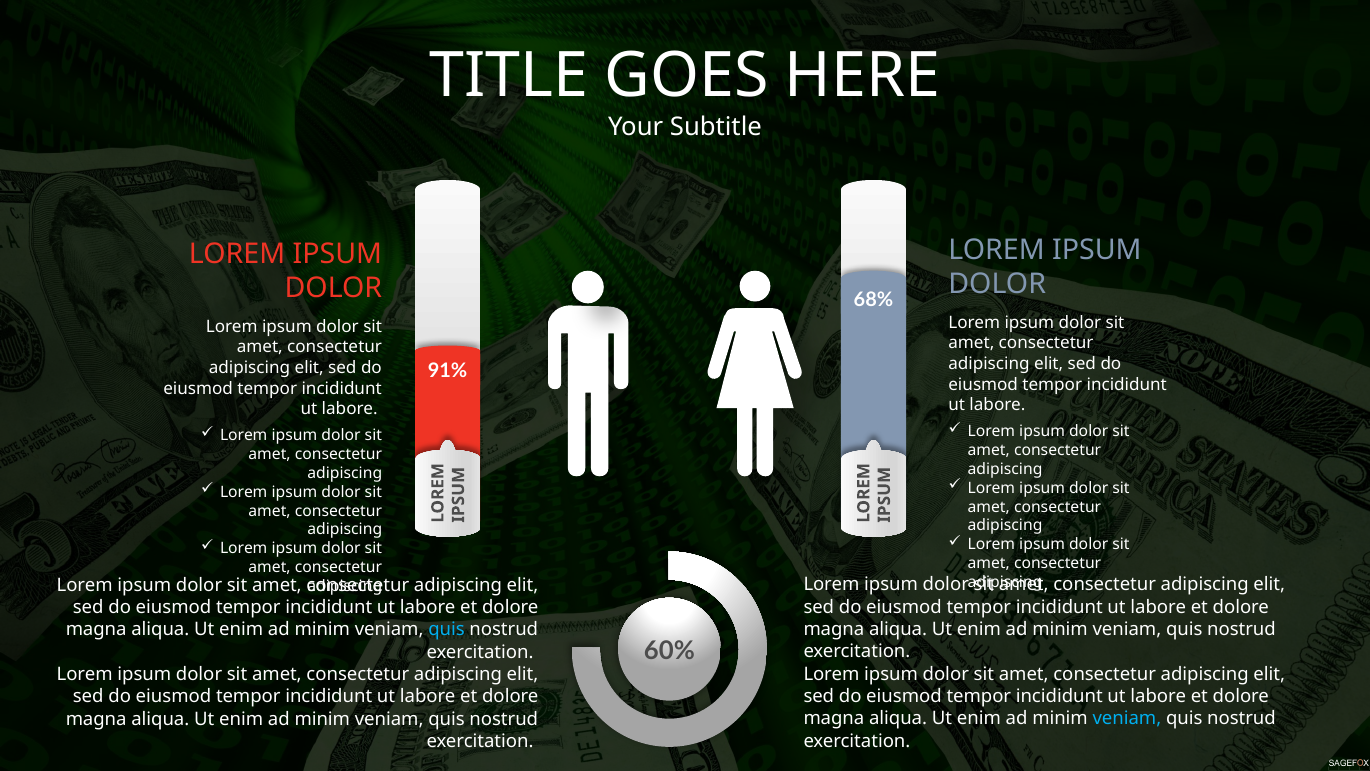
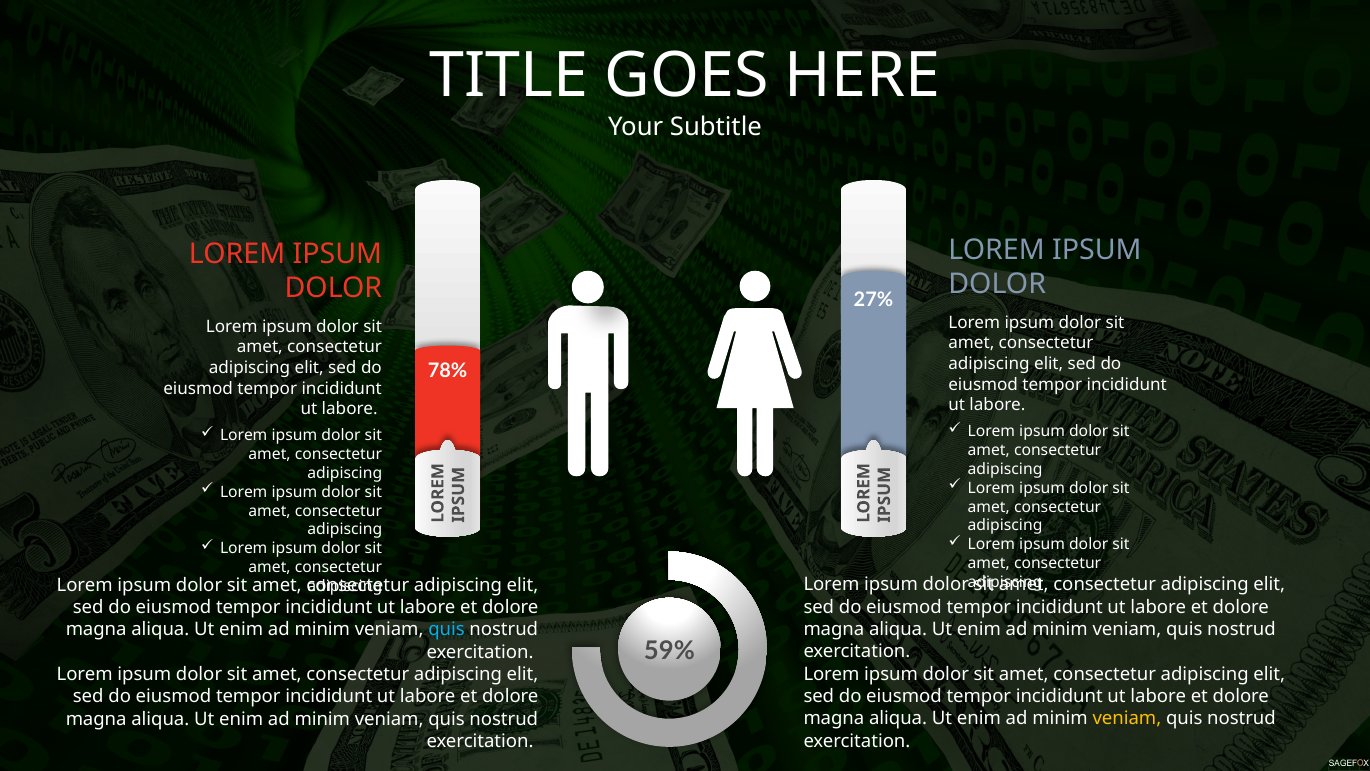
68%: 68% -> 27% (874, 300)
91%: 91% -> 78% (448, 371)
60%: 60% -> 59% (669, 651)
veniam colour: light blue -> yellow (1127, 718)
